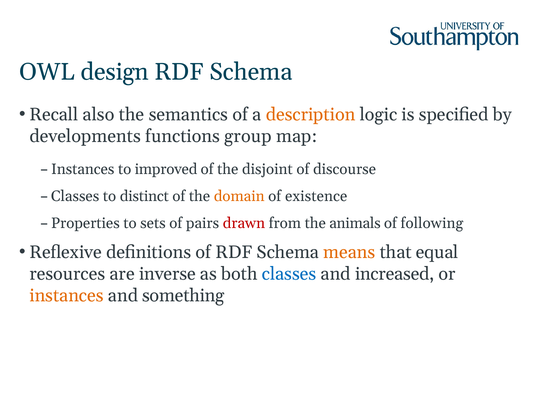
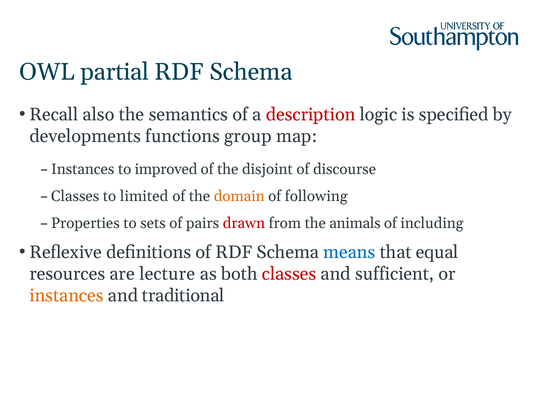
design: design -> partial (115, 72)
description colour: orange -> red (311, 115)
distinct: distinct -> limited (144, 196)
existence: existence -> following (316, 196)
following: following -> including (432, 223)
means colour: orange -> blue (349, 252)
inverse: inverse -> lecture (167, 274)
classes colour: blue -> red (289, 274)
increased: increased -> sufficient (395, 274)
something: something -> traditional (183, 296)
